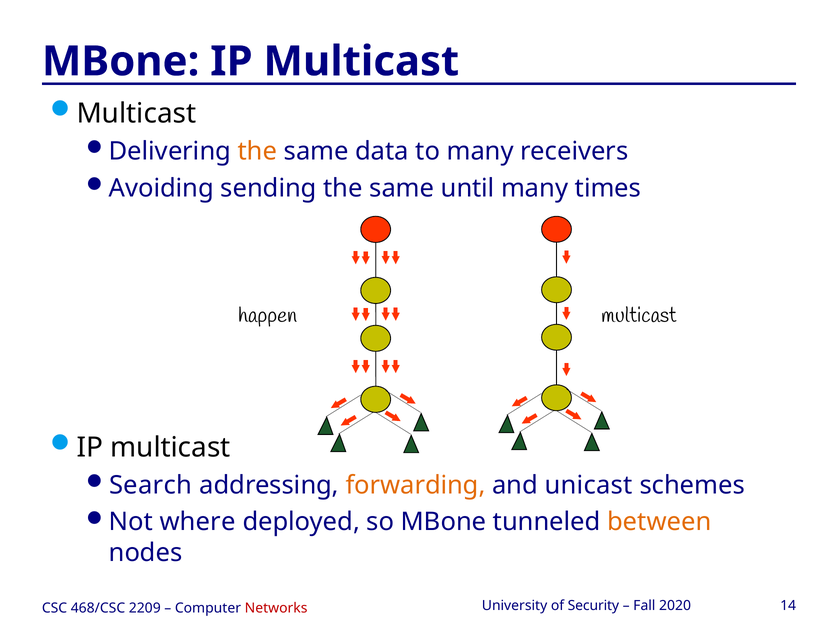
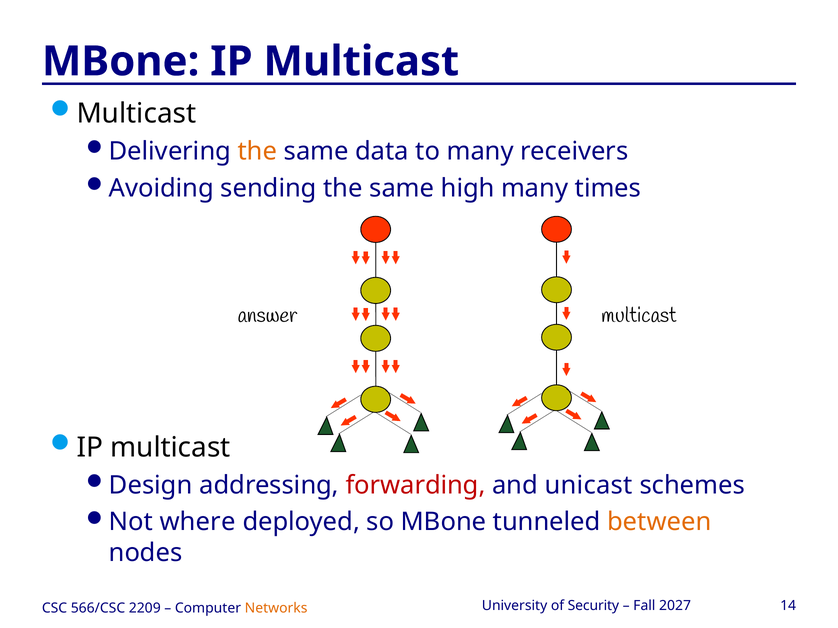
until: until -> high (468, 188)
happen: happen -> answer (268, 315)
Search: Search -> Design (151, 486)
forwarding colour: orange -> red (416, 486)
2020: 2020 -> 2027 (675, 606)
468/CSC: 468/CSC -> 566/CSC (98, 609)
Networks colour: red -> orange (276, 609)
